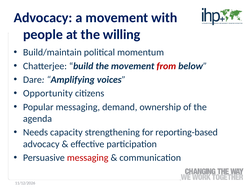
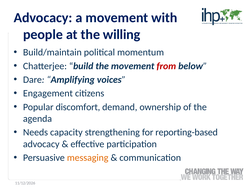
Opportunity: Opportunity -> Engagement (48, 93)
Popular messaging: messaging -> discomfort (78, 107)
messaging colour: red -> orange (88, 158)
